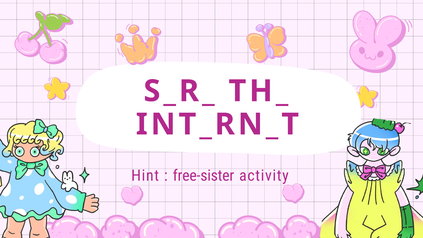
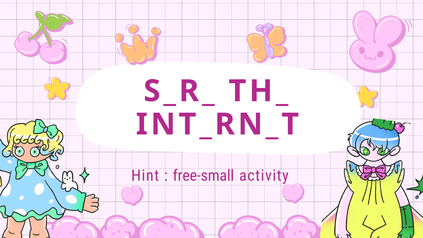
free-sister: free-sister -> free-small (203, 176)
